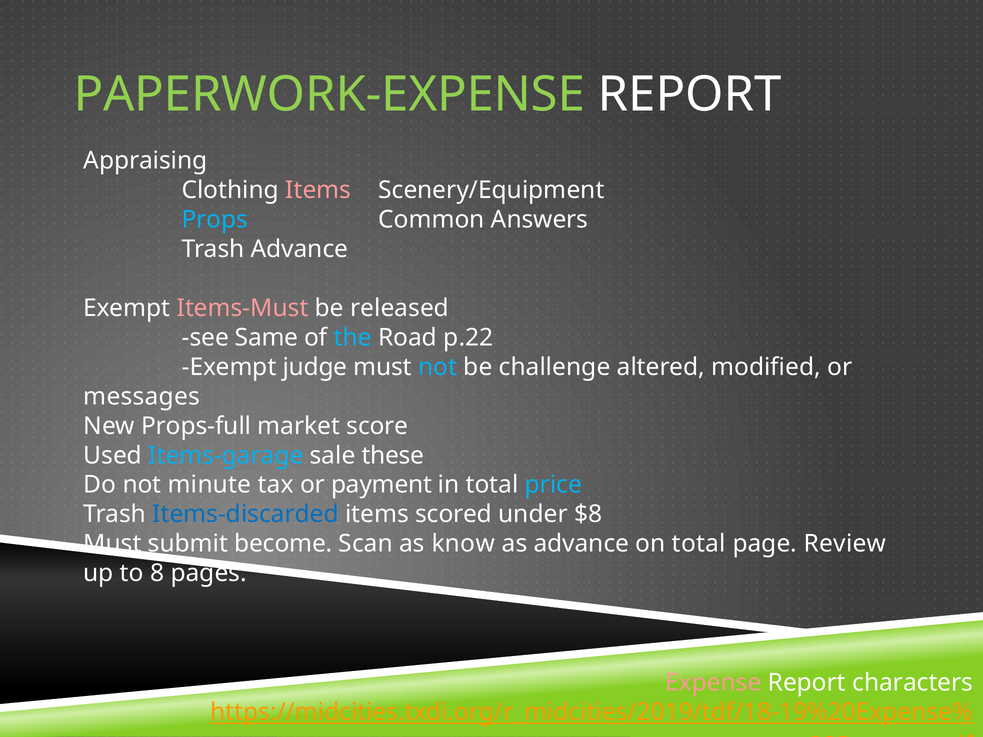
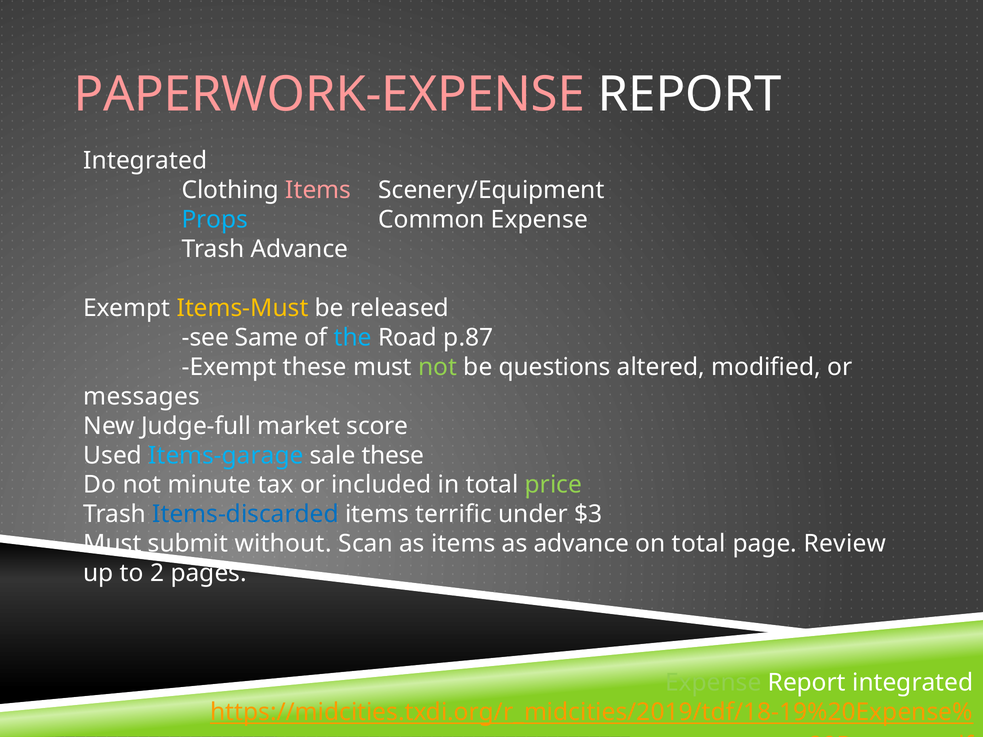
PAPERWORK-EXPENSE colour: light green -> pink (329, 94)
Appraising: Appraising -> Integrated (145, 161)
Common Answers: Answers -> Expense (539, 220)
Items-Must colour: pink -> yellow (243, 308)
p.22: p.22 -> p.87 (468, 338)
Exempt judge: judge -> these (315, 367)
not colour: light blue -> light green (438, 367)
challenge: challenge -> questions (555, 367)
Props-full: Props-full -> Judge-full (196, 426)
payment: payment -> included (381, 485)
price colour: light blue -> light green (553, 485)
scored: scored -> terrific (454, 515)
$8: $8 -> $3 (588, 515)
become: become -> without (283, 544)
as know: know -> items (463, 544)
8: 8 -> 2 (157, 574)
Expense colour: pink -> light green (713, 683)
characters: characters -> integrated (913, 683)
